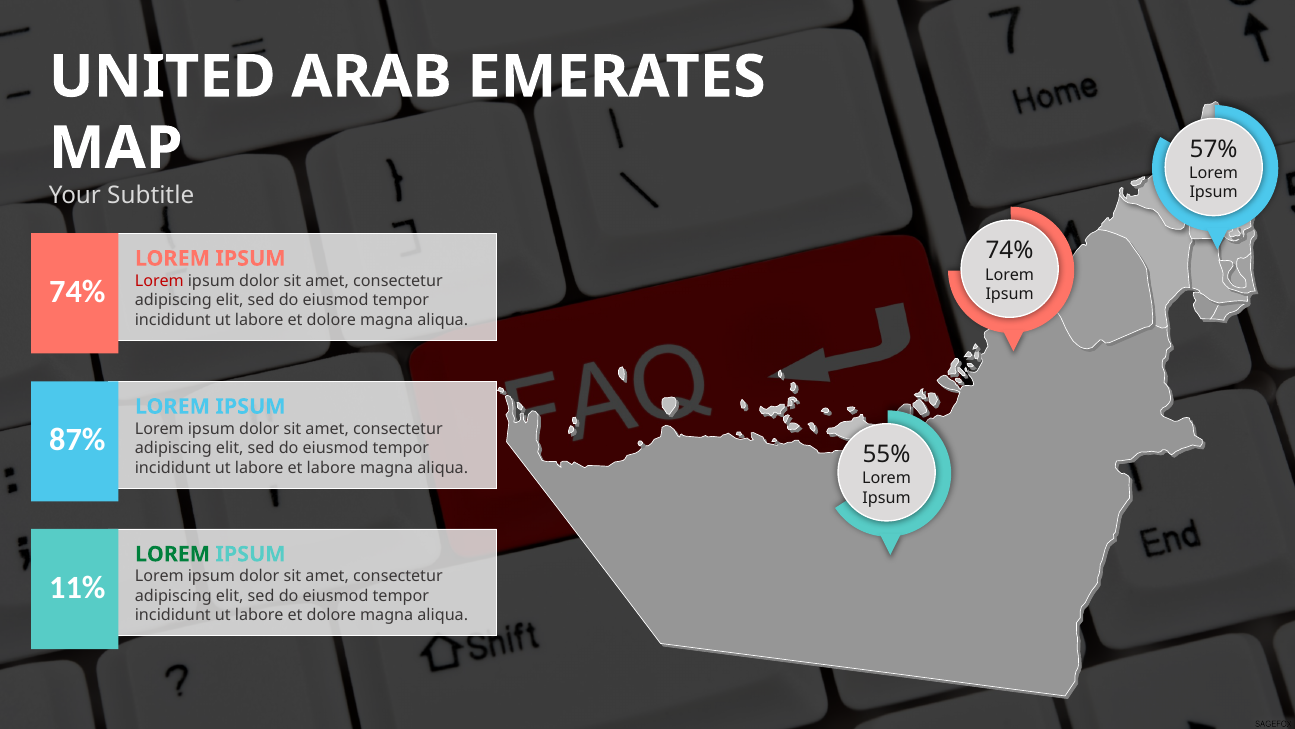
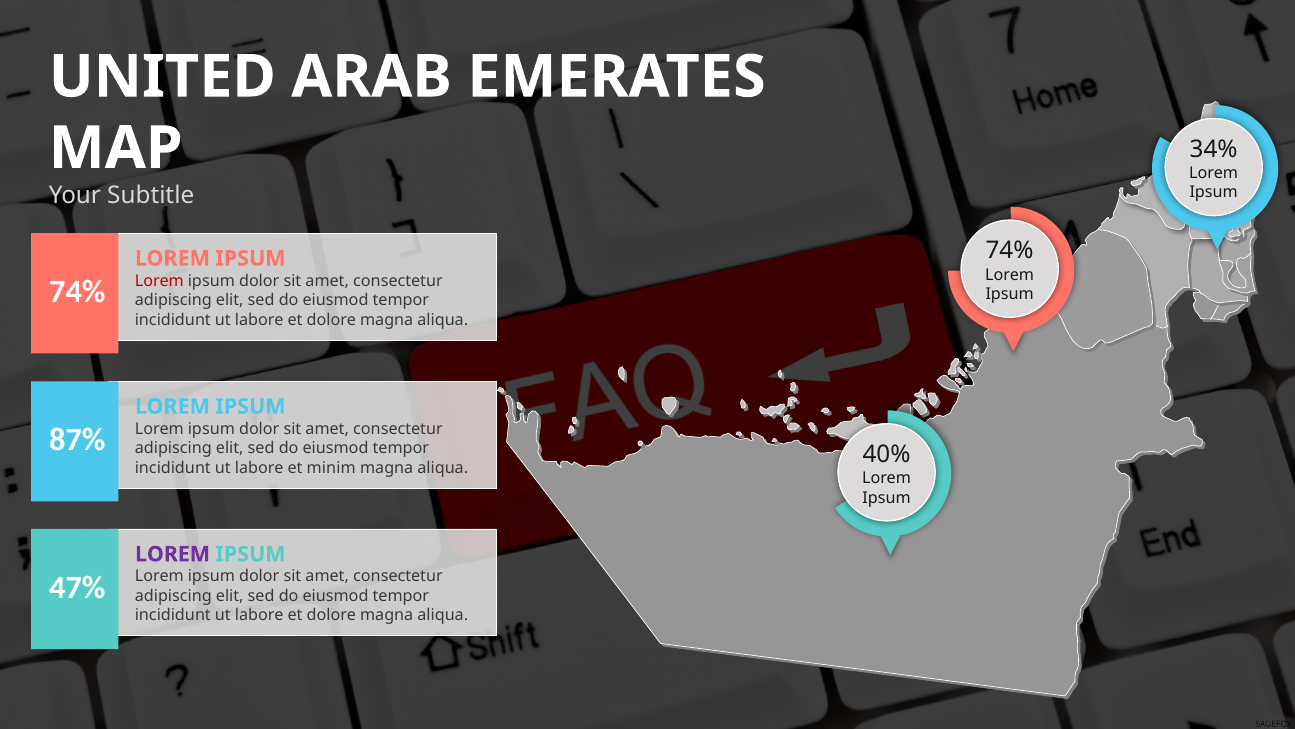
57%: 57% -> 34% (1214, 149)
55%: 55% -> 40% (887, 454)
et labore: labore -> minim (331, 467)
LOREM colour: green -> purple (173, 554)
11%: 11% -> 47% (77, 587)
